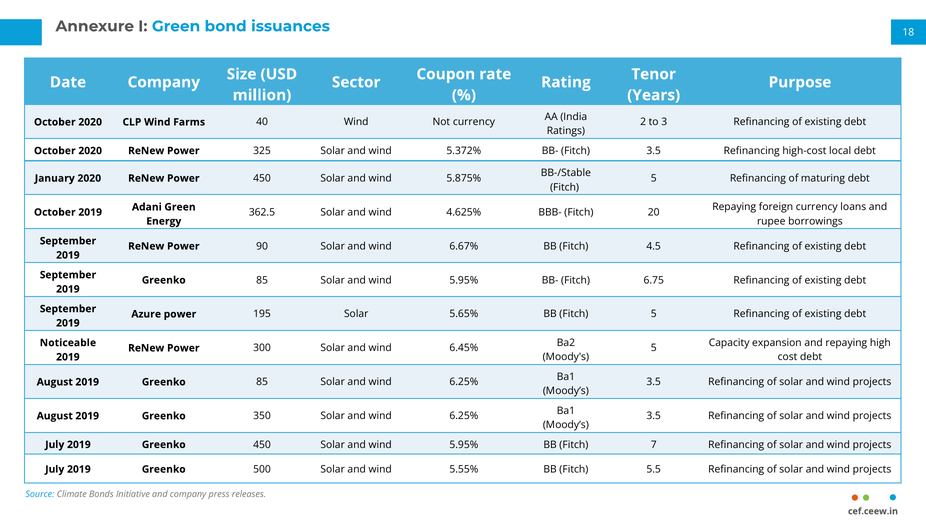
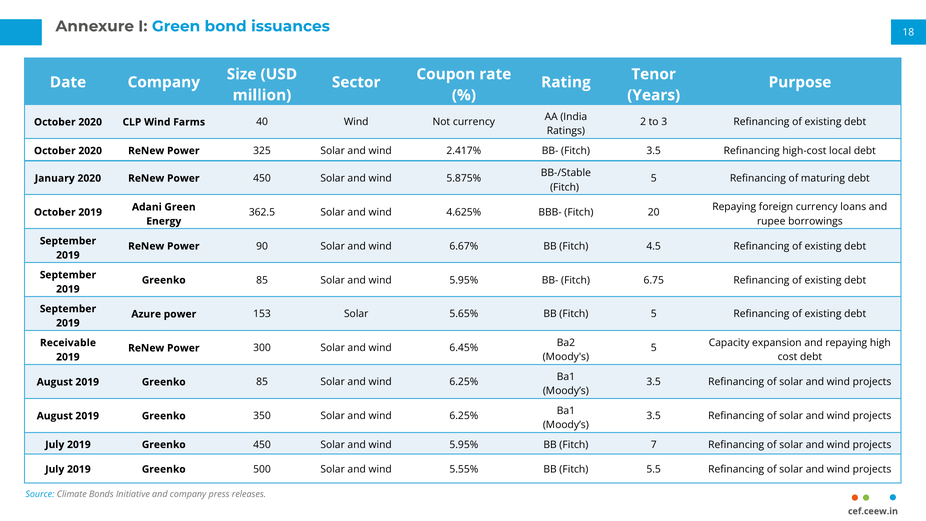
5.372%: 5.372% -> 2.417% (464, 151)
195: 195 -> 153 (262, 314)
Noticeable: Noticeable -> Receivable (68, 343)
